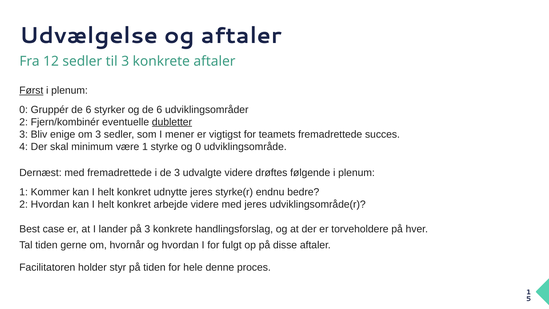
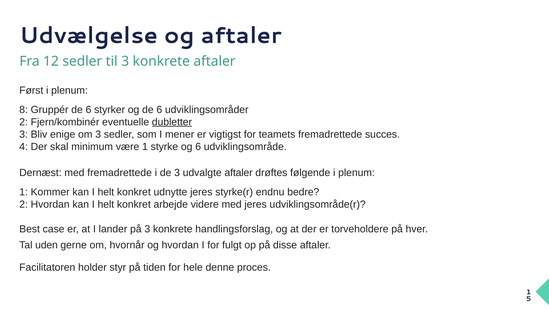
Først underline: present -> none (31, 90)
0: 0 -> 8 (24, 110)
og 0: 0 -> 6 (198, 147)
udvalgte videre: videre -> aftaler (239, 173)
Tal tiden: tiden -> uden (47, 245)
